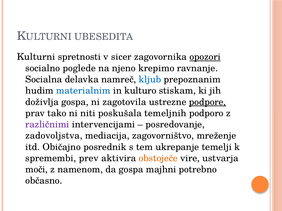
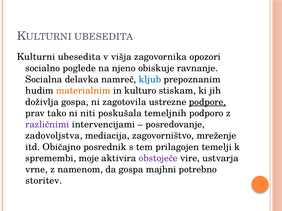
Kulturni spretnosti: spretnosti -> ubesedita (79, 57)
sicer: sicer -> višja (121, 57)
opozori underline: present -> none (205, 57)
krepimo: krepimo -> obiskuje (156, 68)
materialnim colour: blue -> orange (83, 91)
ukrepanje: ukrepanje -> prilagojen (177, 147)
prev: prev -> moje (89, 159)
obstoječe colour: orange -> purple (158, 159)
moči: moči -> vrne (37, 170)
občasno: občasno -> storitev (44, 181)
